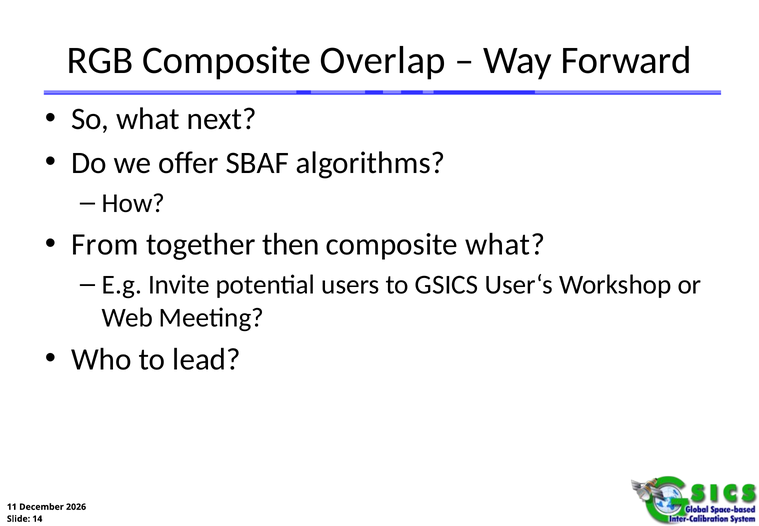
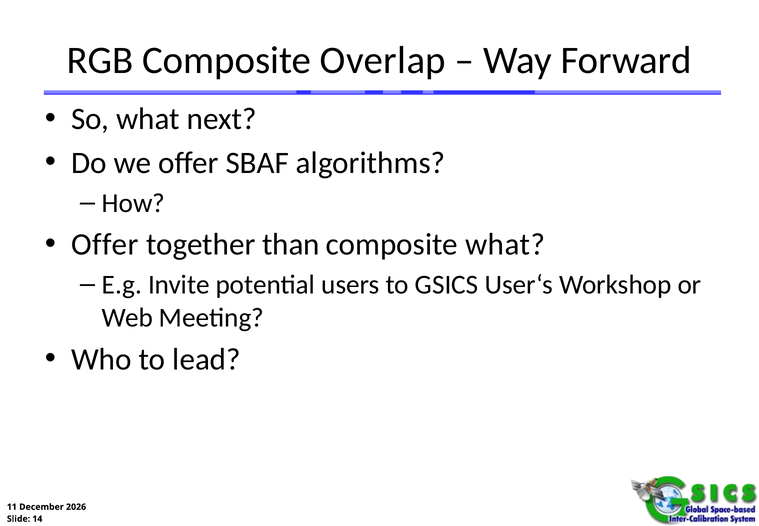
From: From -> Offer (105, 244)
then: then -> than (291, 244)
